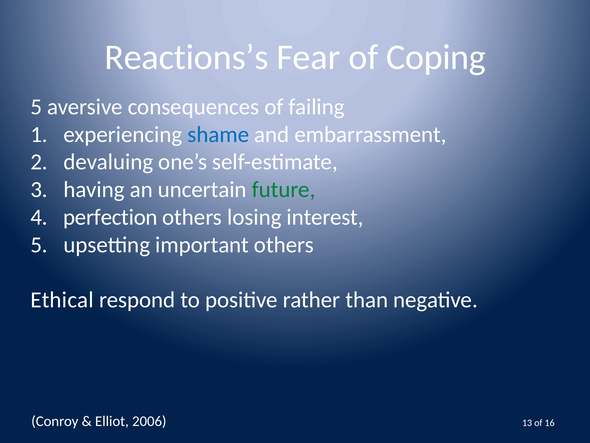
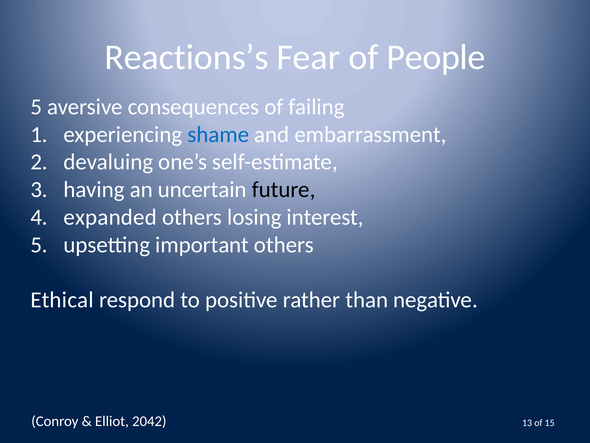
Coping: Coping -> People (436, 57)
future colour: green -> black (284, 189)
perfection: perfection -> expanded (110, 217)
2006: 2006 -> 2042 (149, 421)
16: 16 -> 15 (550, 422)
